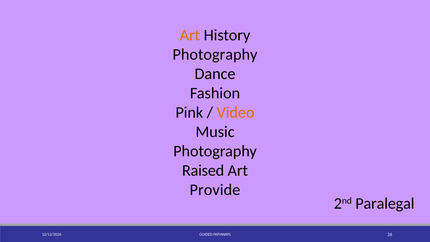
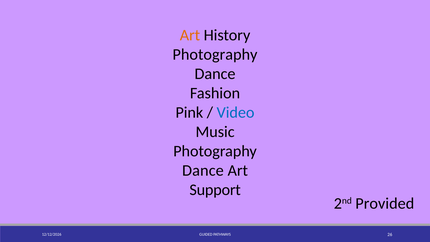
Video colour: orange -> blue (236, 113)
Raised: Raised -> Dance (203, 171)
Provide: Provide -> Support (215, 190)
Paralegal: Paralegal -> Provided (385, 203)
